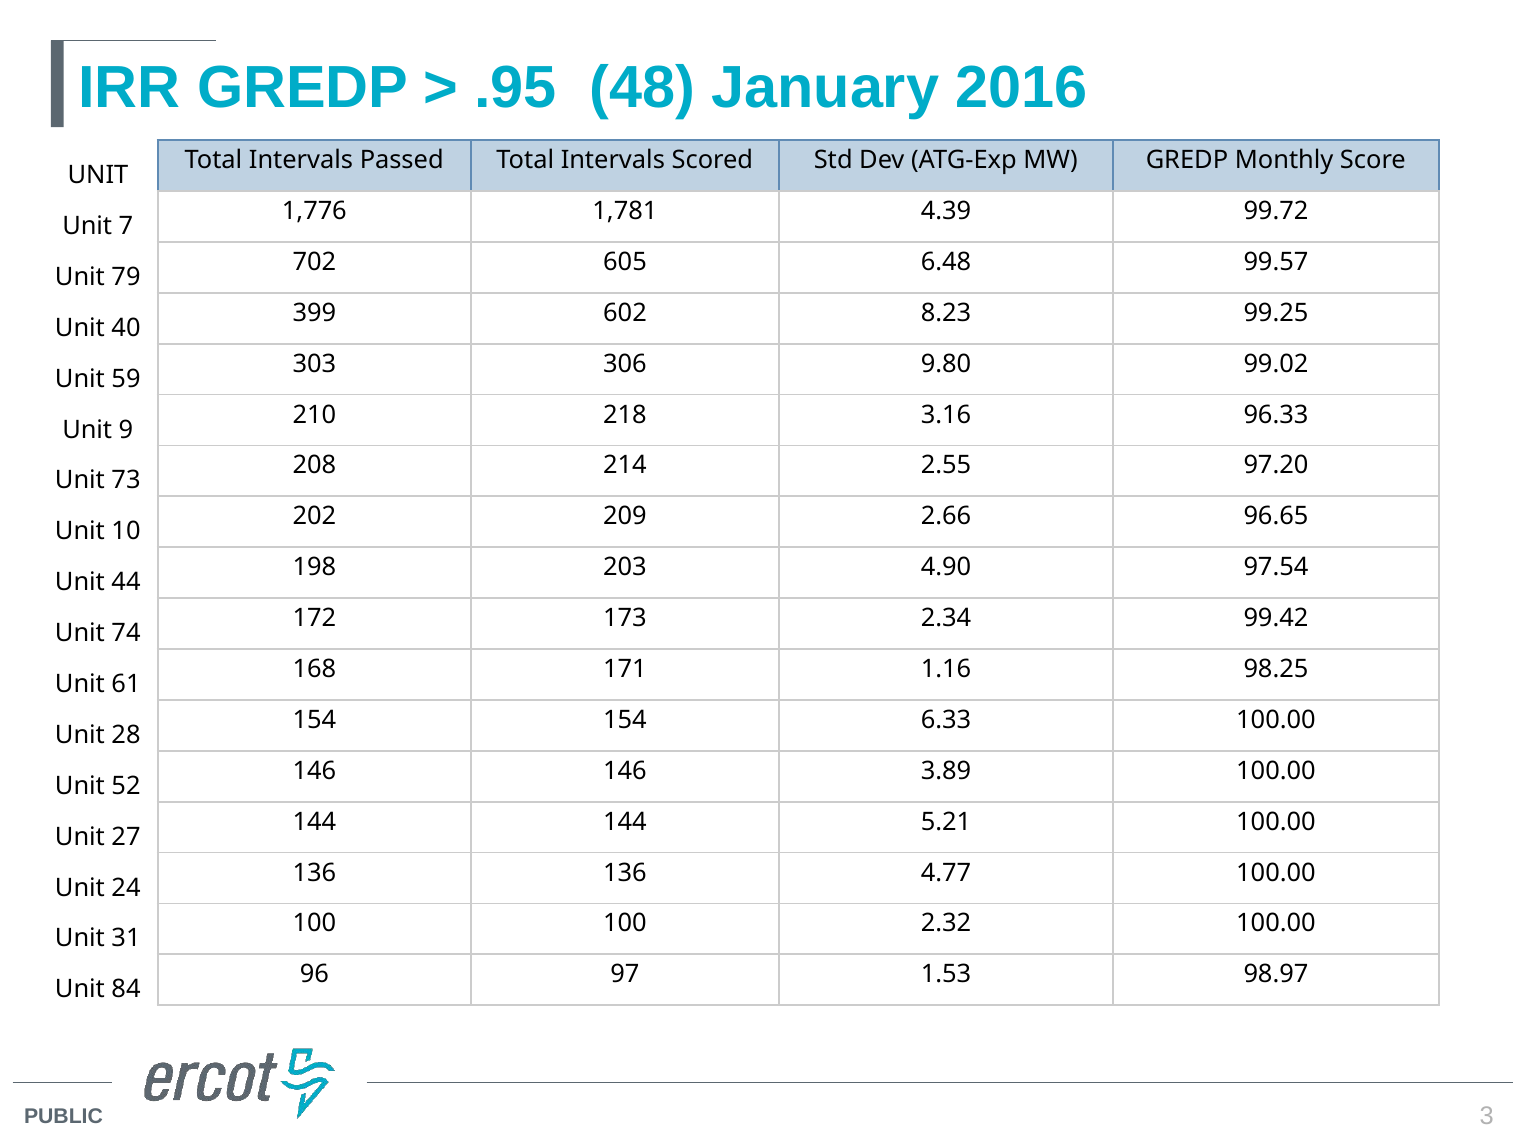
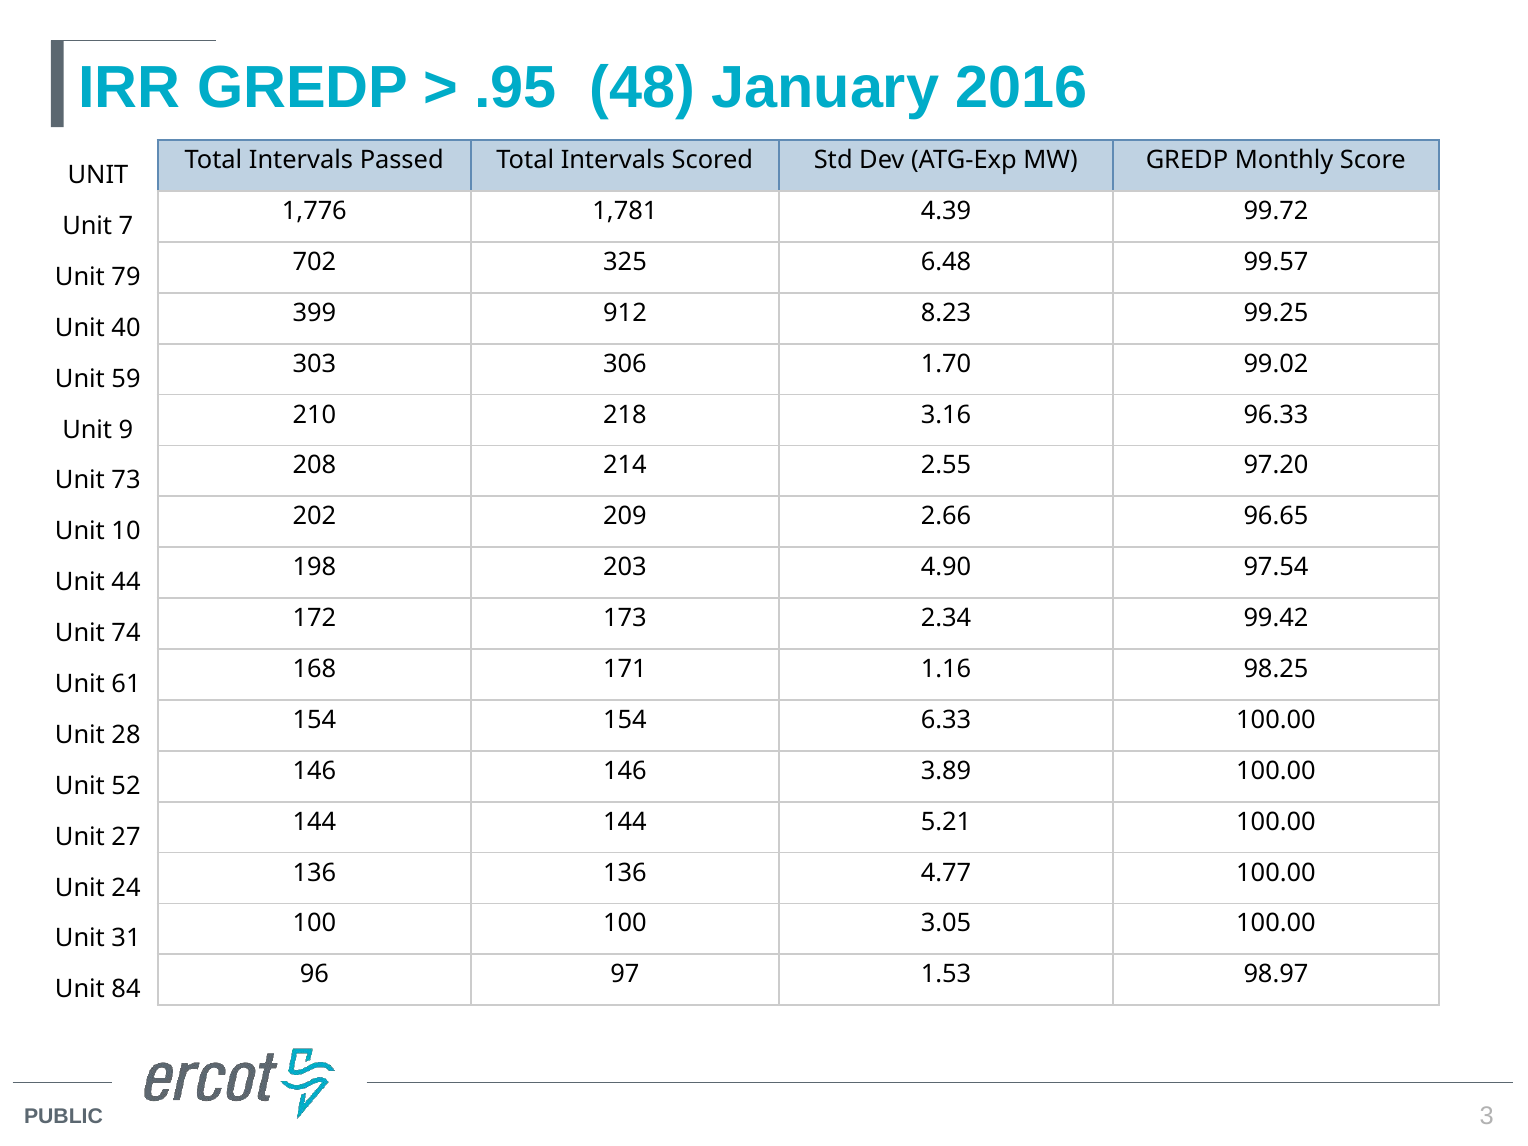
605: 605 -> 325 (625, 262)
602: 602 -> 912 (625, 313)
9.80: 9.80 -> 1.70 (946, 364)
2.32: 2.32 -> 3.05 (946, 924)
